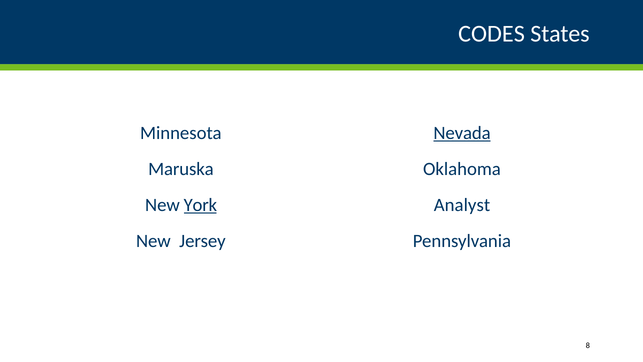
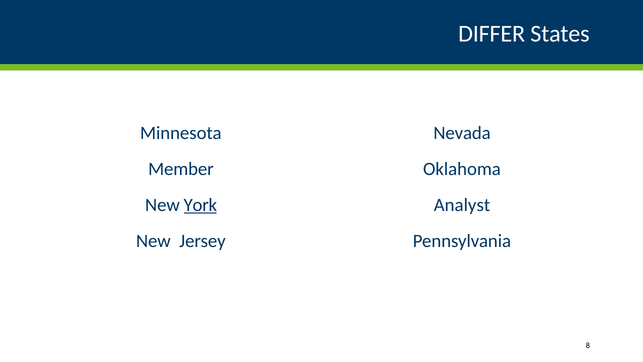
CODES: CODES -> DIFFER (492, 34)
Nevada underline: present -> none (462, 133)
Maruska: Maruska -> Member (181, 169)
